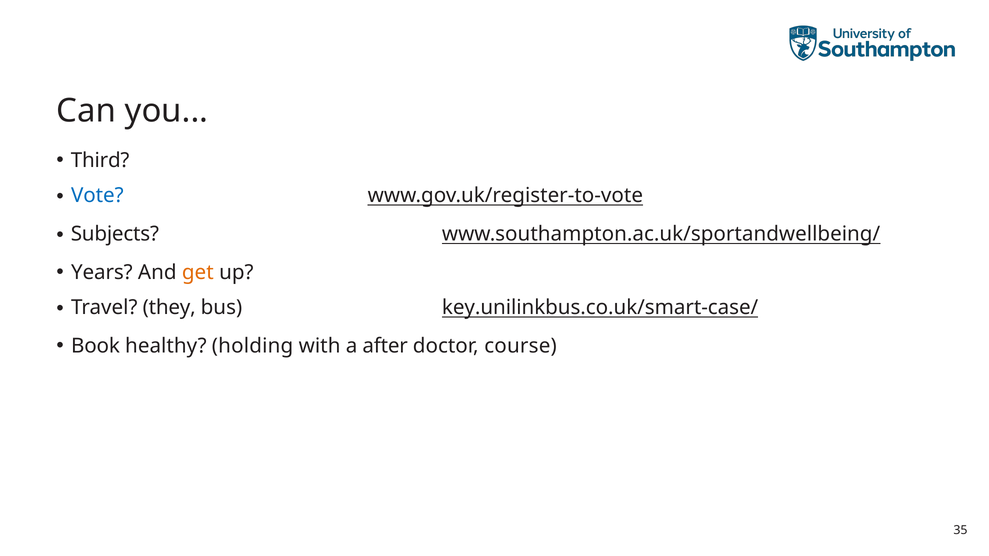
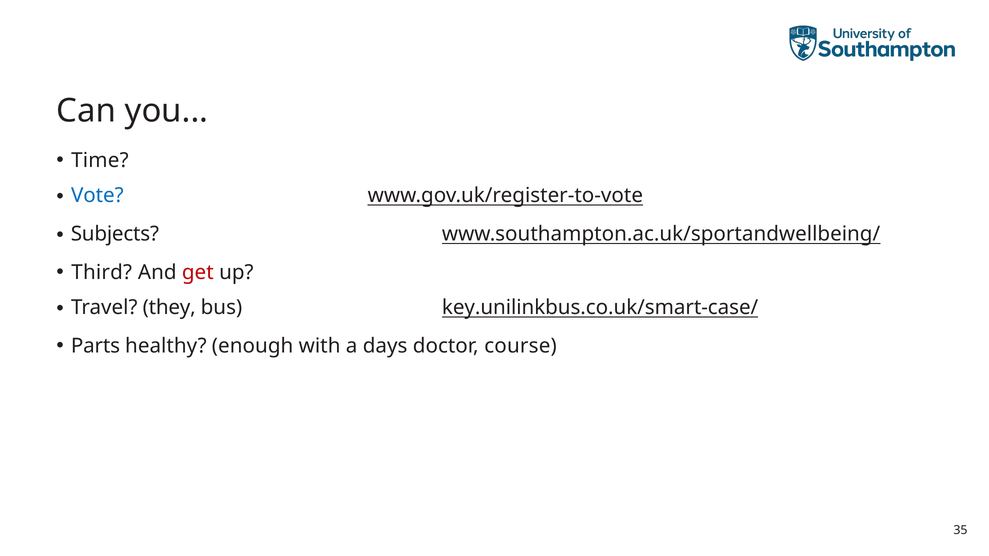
Third: Third -> Time (100, 161)
Years: Years -> Third (102, 273)
get colour: orange -> red (198, 273)
Book: Book -> Parts (95, 346)
holding: holding -> enough (253, 346)
after: after -> days (385, 346)
